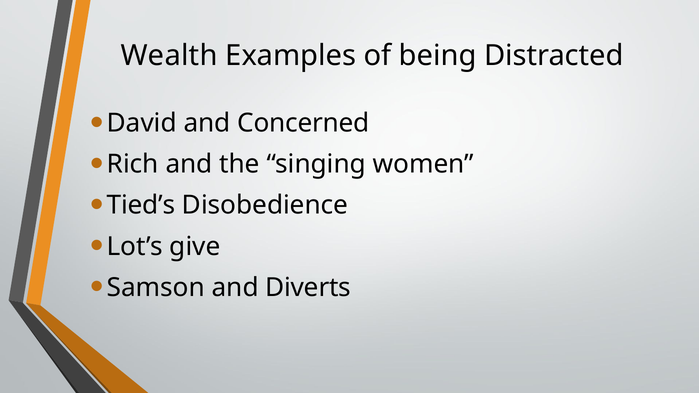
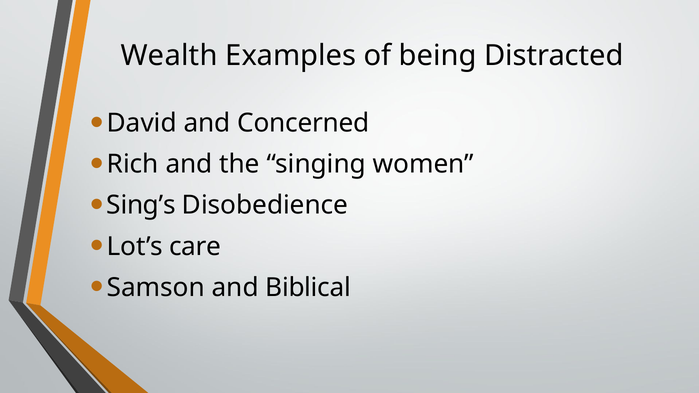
Tied’s: Tied’s -> Sing’s (141, 205)
give: give -> care (195, 246)
Diverts: Diverts -> Biblical (308, 288)
